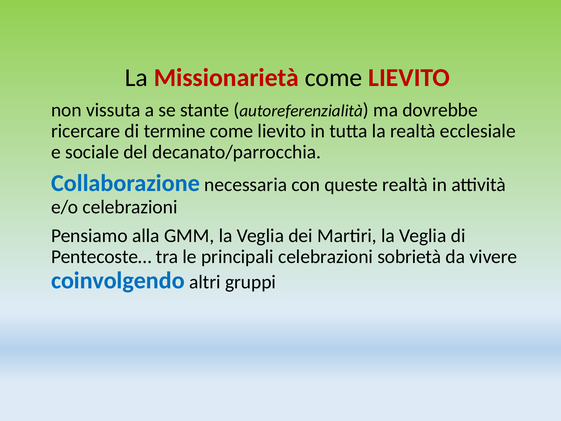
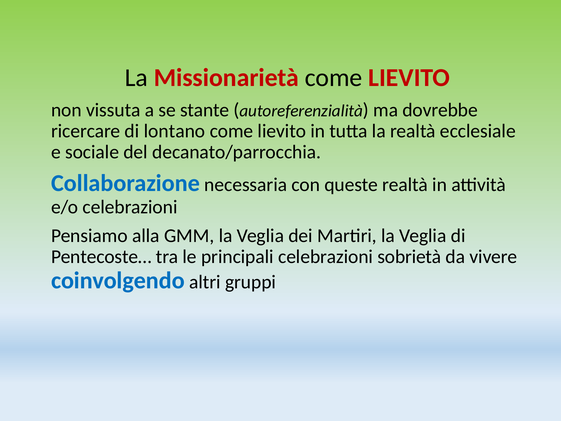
termine: termine -> lontano (174, 131)
